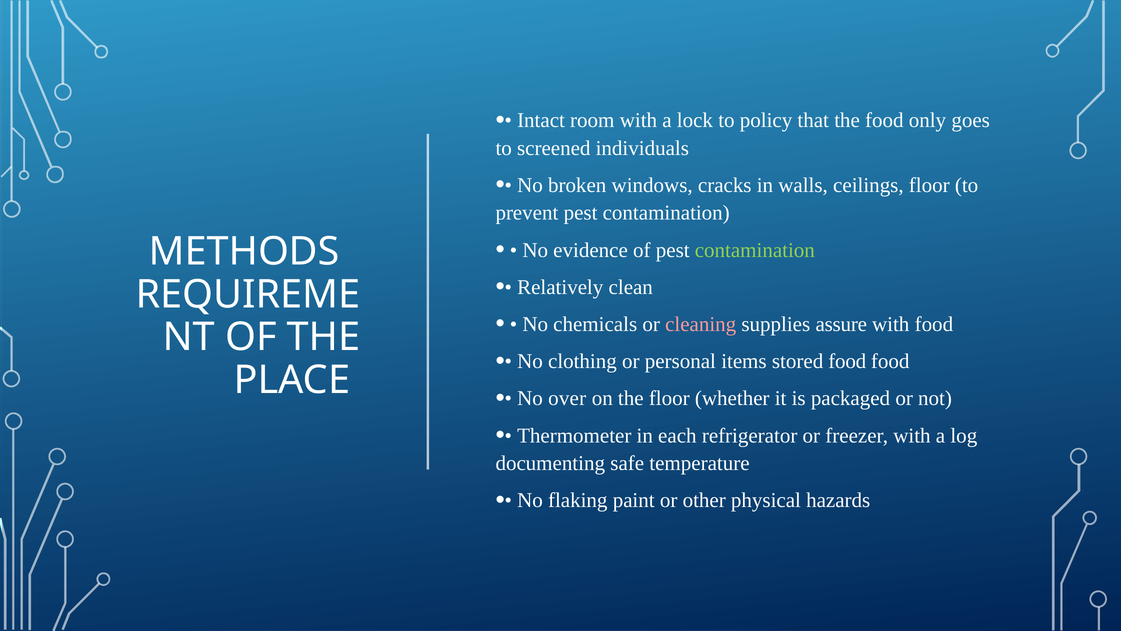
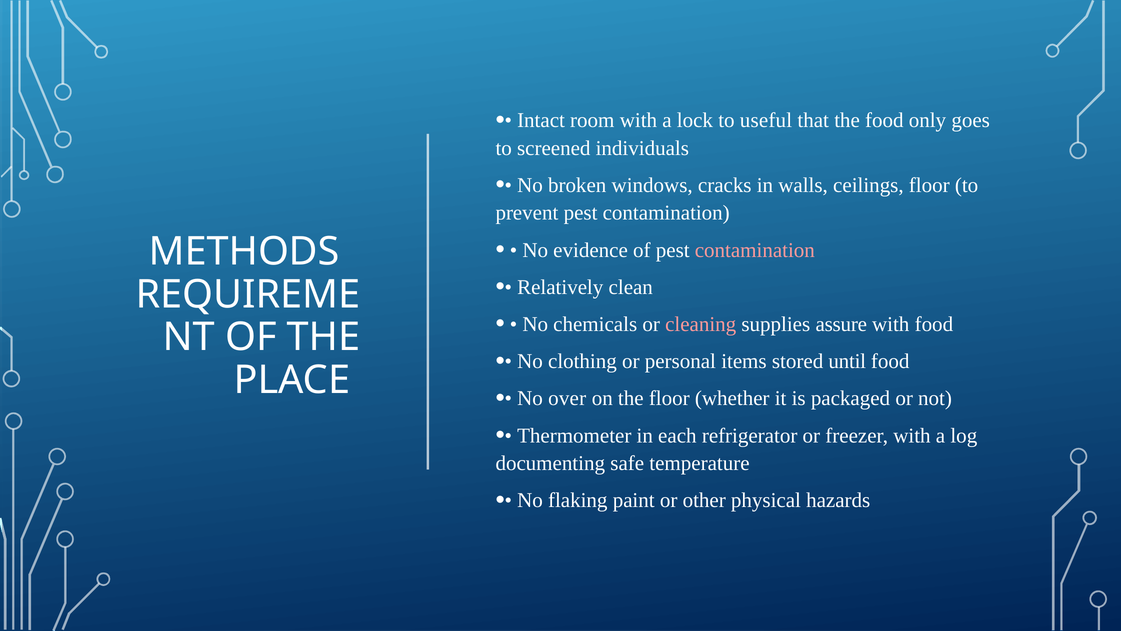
policy: policy -> useful (766, 120)
contamination colour: light green -> pink (755, 250)
stored food: food -> until (847, 361)
